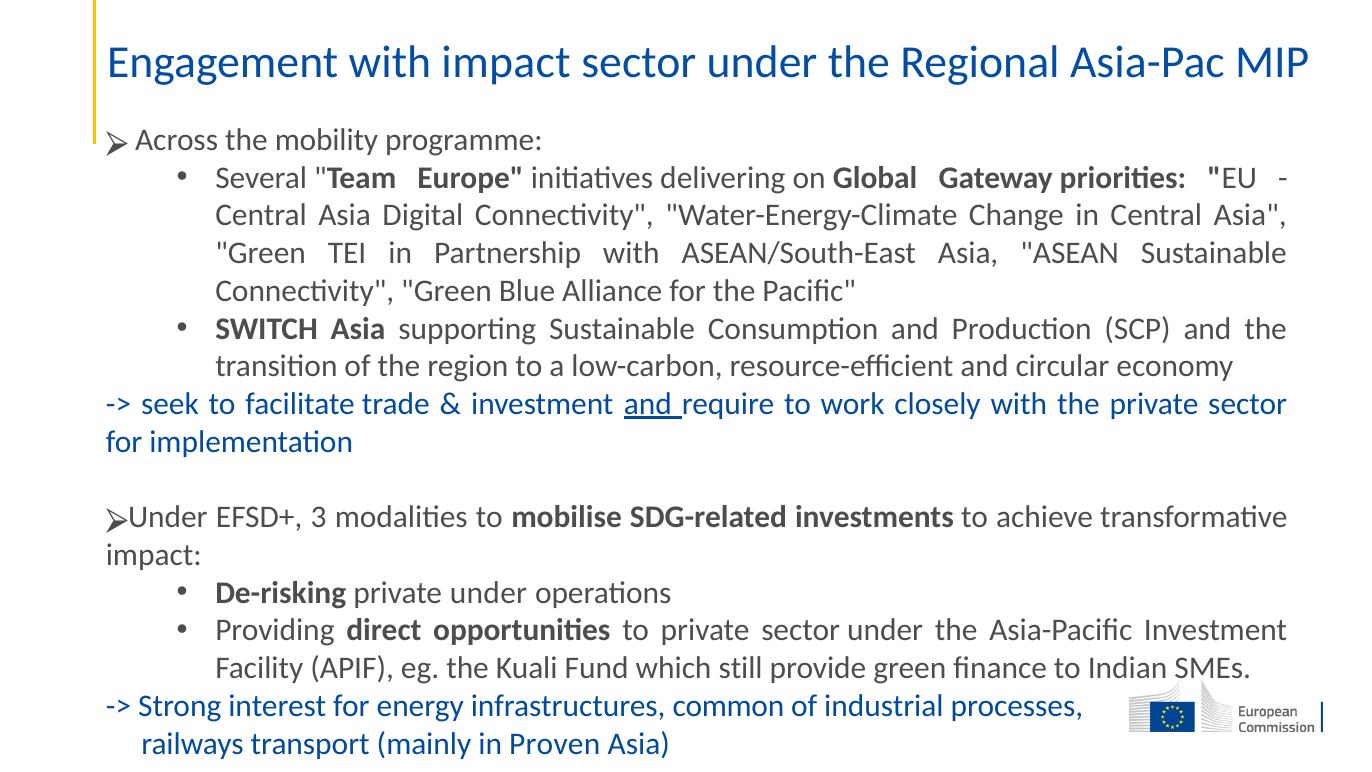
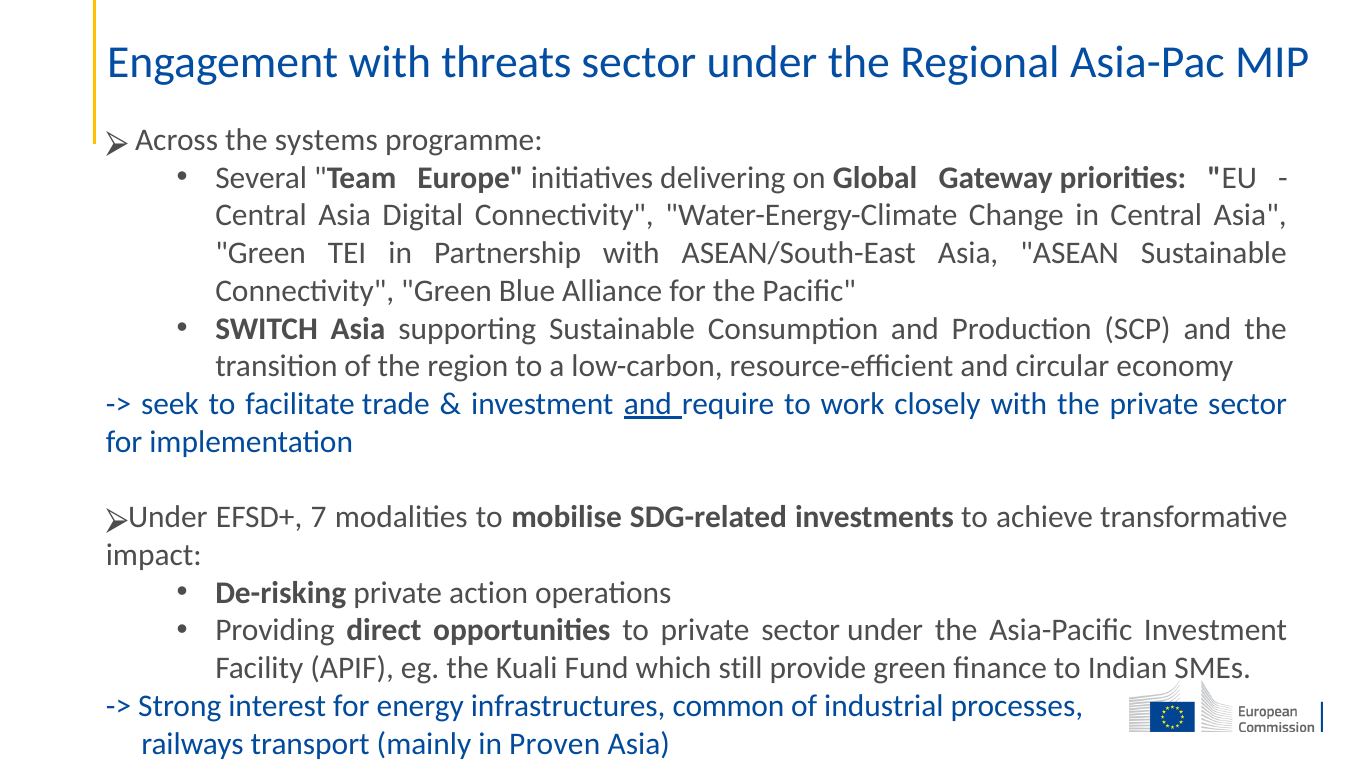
with impact: impact -> threats (506, 62)
mobility: mobility -> systems (326, 140)
3: 3 -> 7 (319, 517)
private under: under -> action (489, 593)
